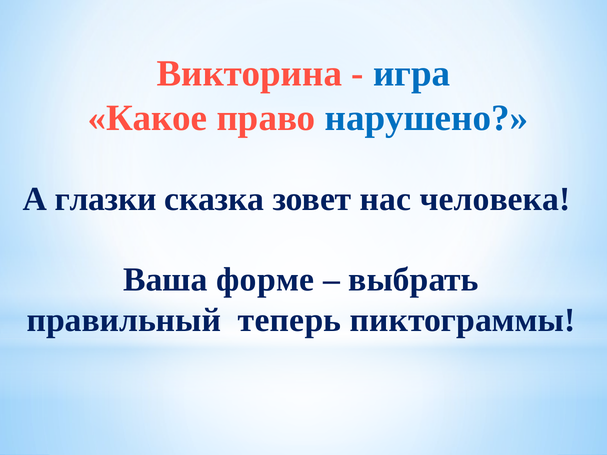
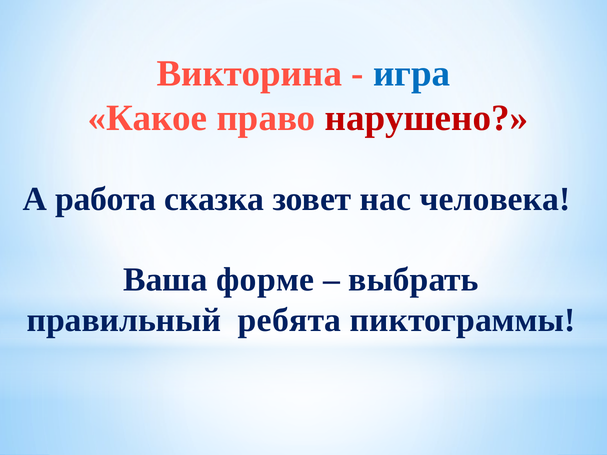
нарушено colour: blue -> red (426, 118)
глазки: глазки -> работа (106, 199)
теперь: теперь -> ребята (290, 320)
